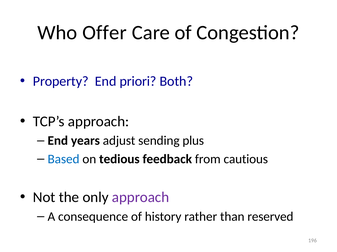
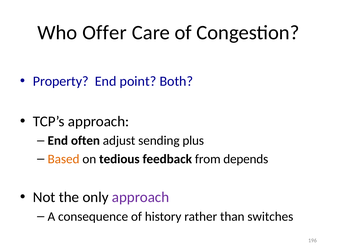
priori: priori -> point (138, 82)
years: years -> often (85, 141)
Based colour: blue -> orange (64, 159)
cautious: cautious -> depends (246, 159)
reserved: reserved -> switches (270, 217)
